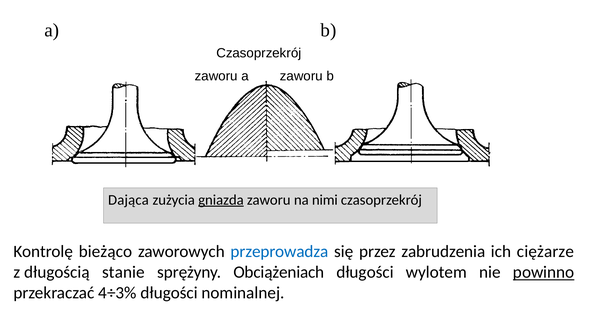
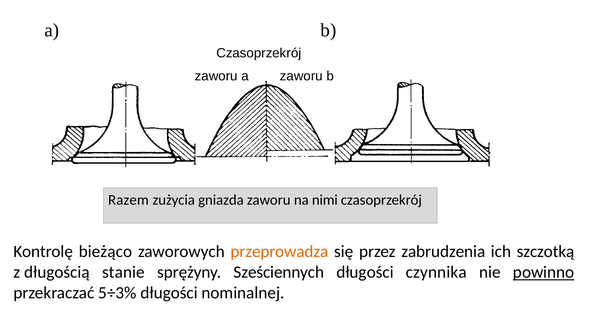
Dająca: Dająca -> Razem (128, 200)
gniazda underline: present -> none (221, 200)
przeprowadza colour: blue -> orange (279, 252)
ciężarze: ciężarze -> szczotką (546, 252)
Obciążeniach: Obciążeniach -> Sześciennych (279, 272)
wylotem: wylotem -> czynnika (436, 272)
4÷3%: 4÷3% -> 5÷3% (117, 293)
